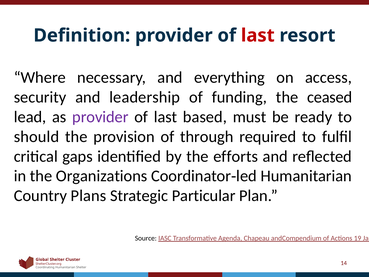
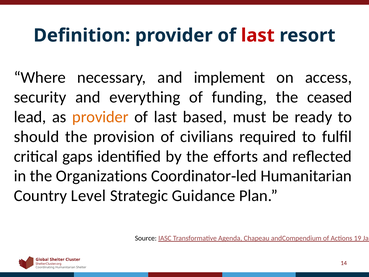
everything: everything -> implement (230, 77)
leadership: leadership -> everything (145, 97)
provider colour: purple -> orange (100, 117)
through: through -> civilians (207, 137)
Plans: Plans -> Level (88, 196)
Particular: Particular -> Guidance (204, 196)
